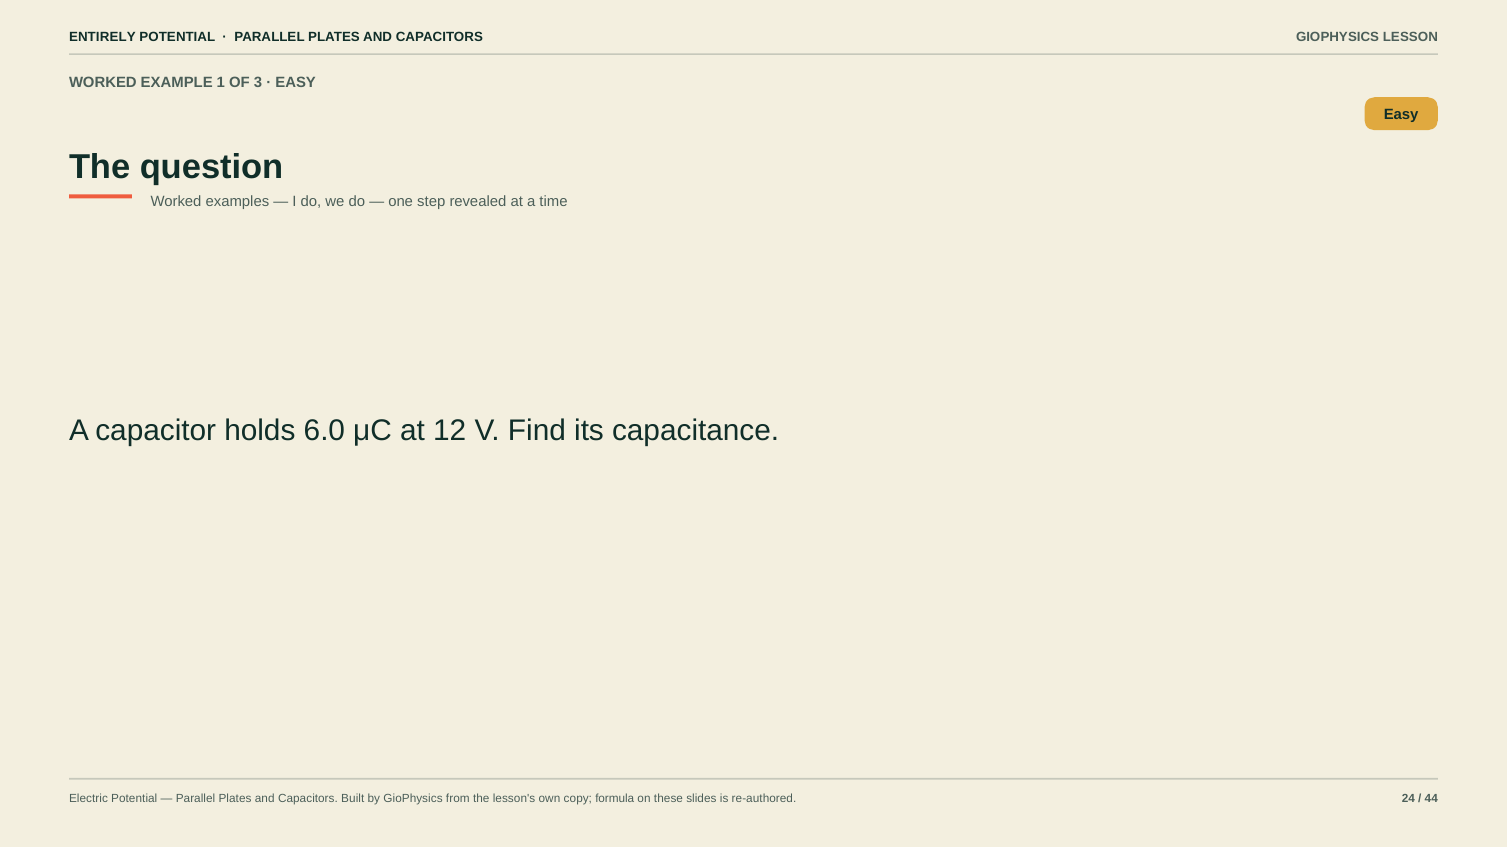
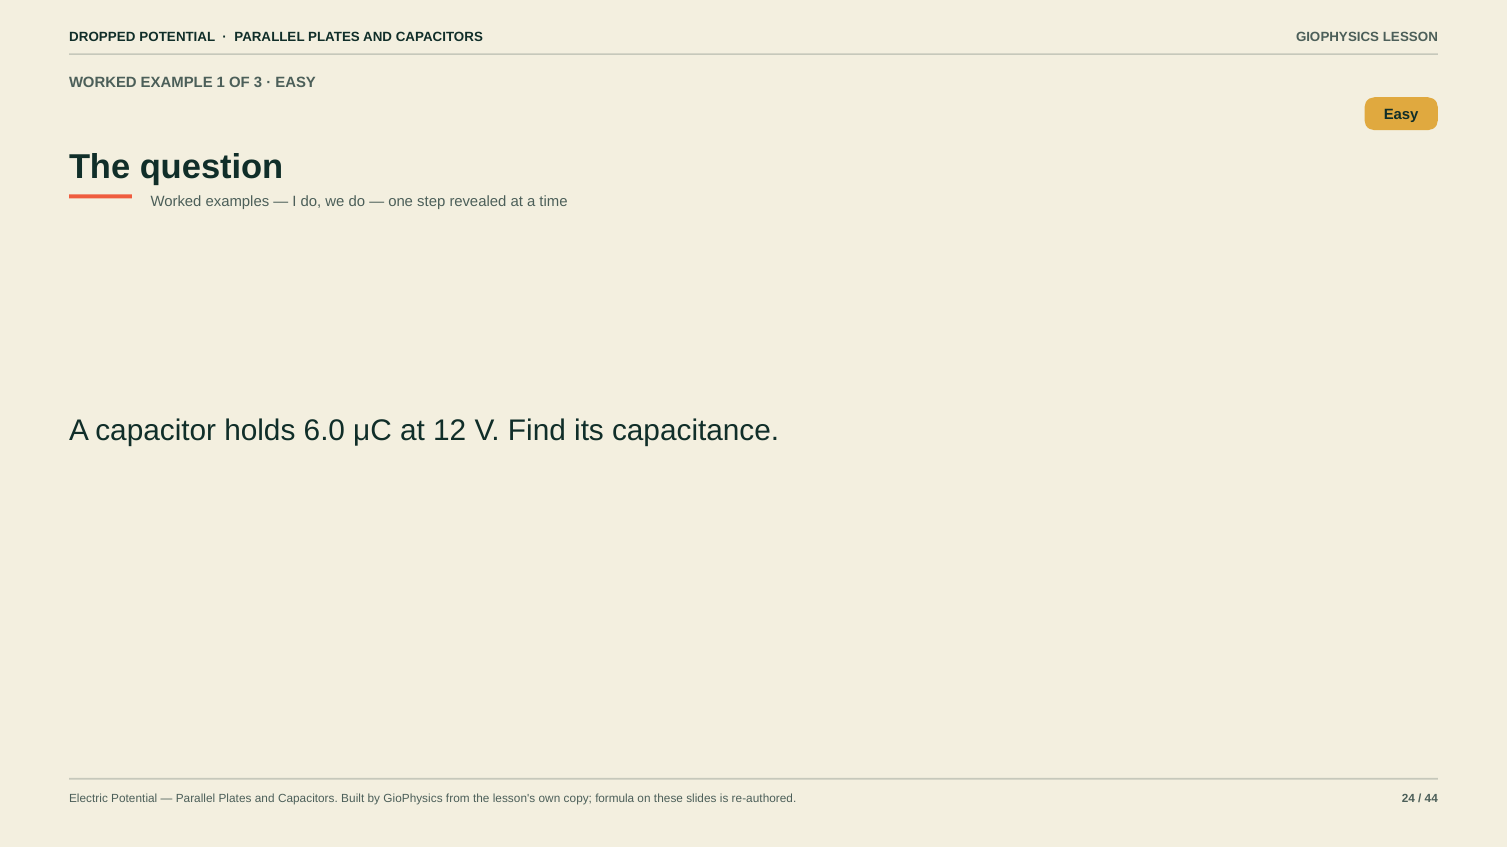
ENTIRELY: ENTIRELY -> DROPPED (102, 37)
